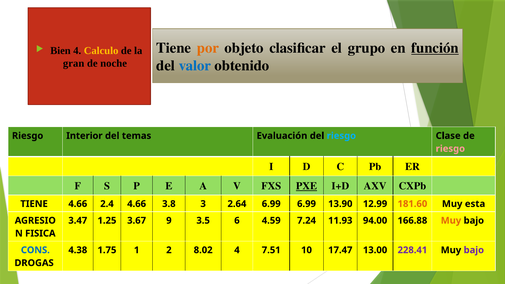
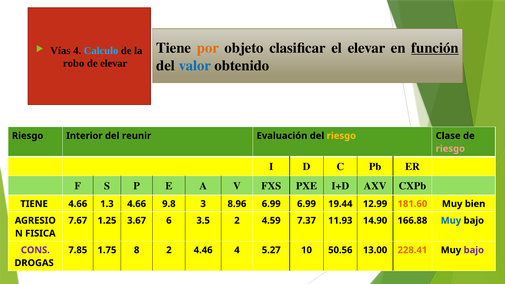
el grupo: grupo -> elevar (367, 48)
Bien: Bien -> Vías (60, 51)
Calculo colour: yellow -> light blue (101, 51)
gran: gran -> robo (74, 63)
de noche: noche -> elevar (114, 63)
temas: temas -> reunir (137, 136)
riesgo colour: light blue -> yellow (341, 136)
PXE underline: present -> none (307, 186)
2.4: 2.4 -> 1.3 (107, 204)
3.8: 3.8 -> 9.8 (169, 204)
2.64: 2.64 -> 8.96 (237, 204)
13.90: 13.90 -> 19.44 (340, 204)
esta: esta -> bien (475, 204)
3.47: 3.47 -> 7.67 (78, 221)
9: 9 -> 6 (169, 221)
3.5 6: 6 -> 2 (237, 221)
7.24: 7.24 -> 7.37 (307, 221)
94.00: 94.00 -> 14.90 (375, 221)
Muy colour: orange -> blue (451, 221)
CONS colour: blue -> purple (35, 250)
4.38: 4.38 -> 7.85 (78, 250)
1: 1 -> 8 (137, 250)
8.02: 8.02 -> 4.46 (203, 250)
7.51: 7.51 -> 5.27 (271, 250)
17.47: 17.47 -> 50.56 (340, 250)
228.41 colour: purple -> orange (412, 250)
